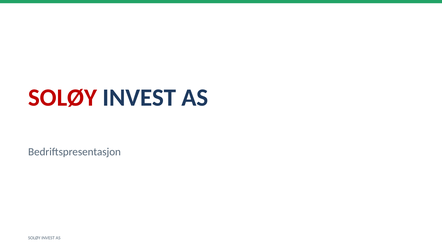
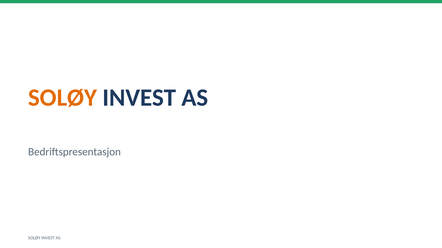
SOLØY colour: red -> orange (63, 98)
